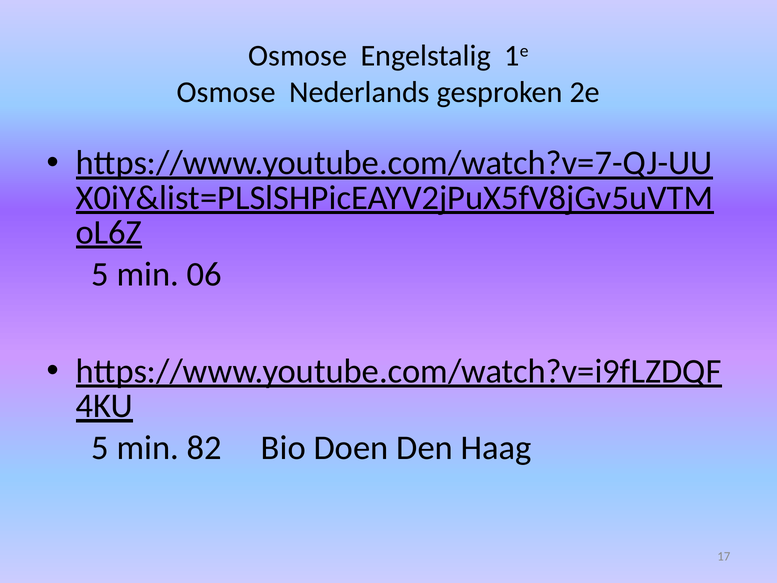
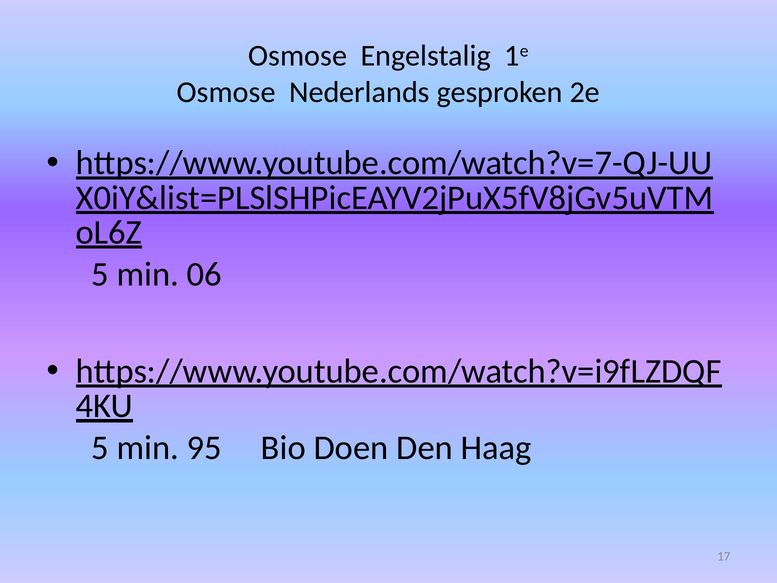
82: 82 -> 95 (204, 448)
